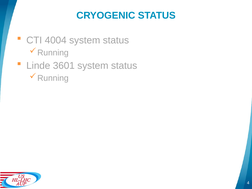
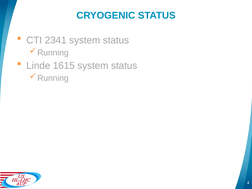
4004: 4004 -> 2341 (56, 40)
3601: 3601 -> 1615 (64, 66)
